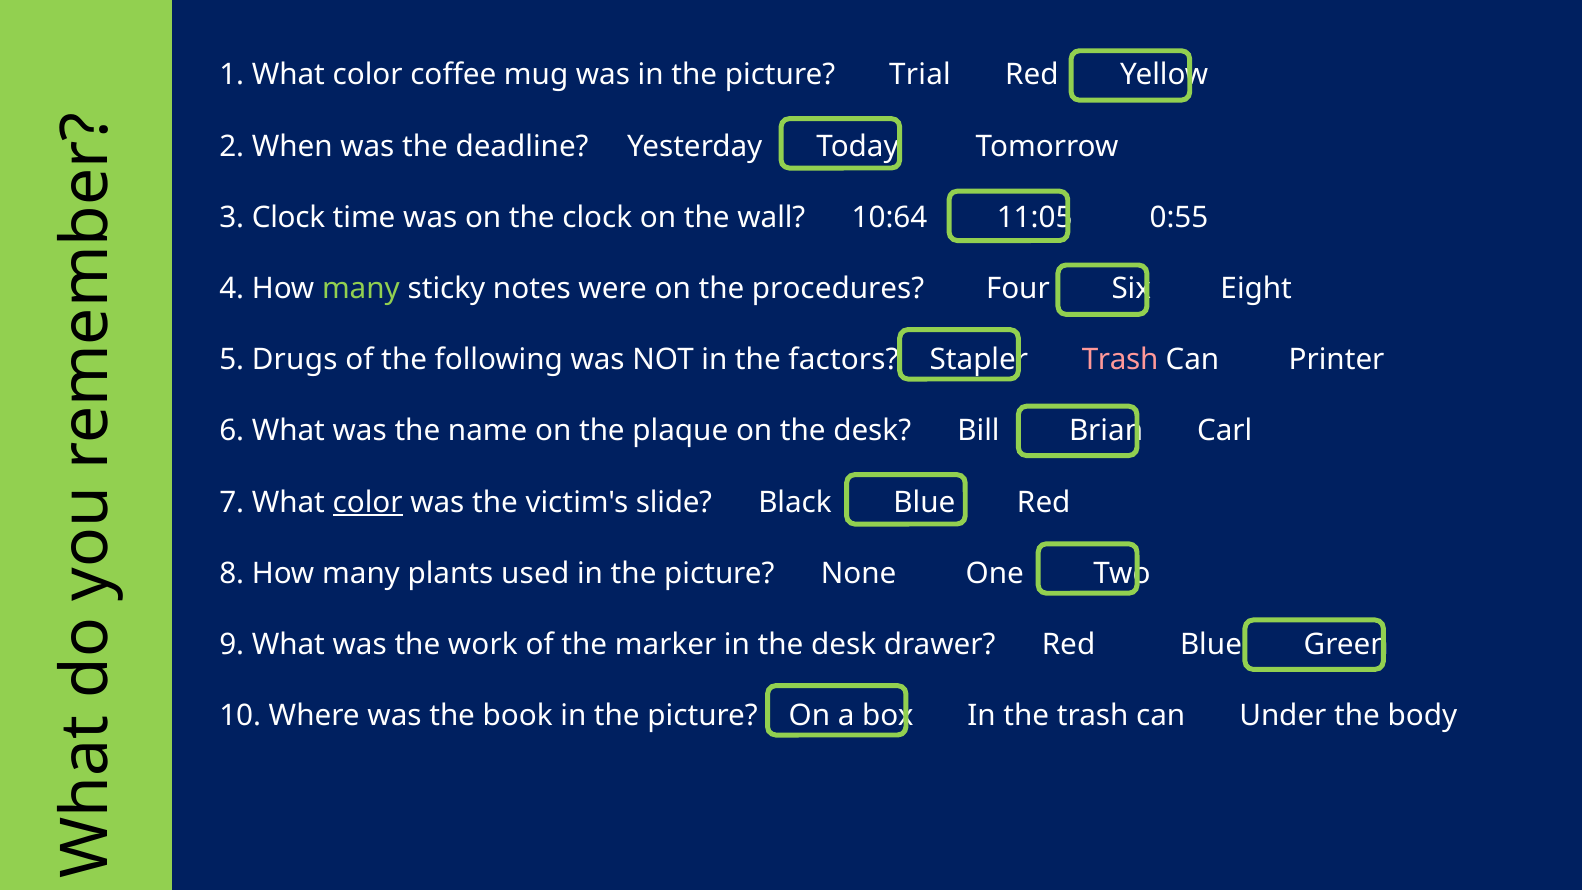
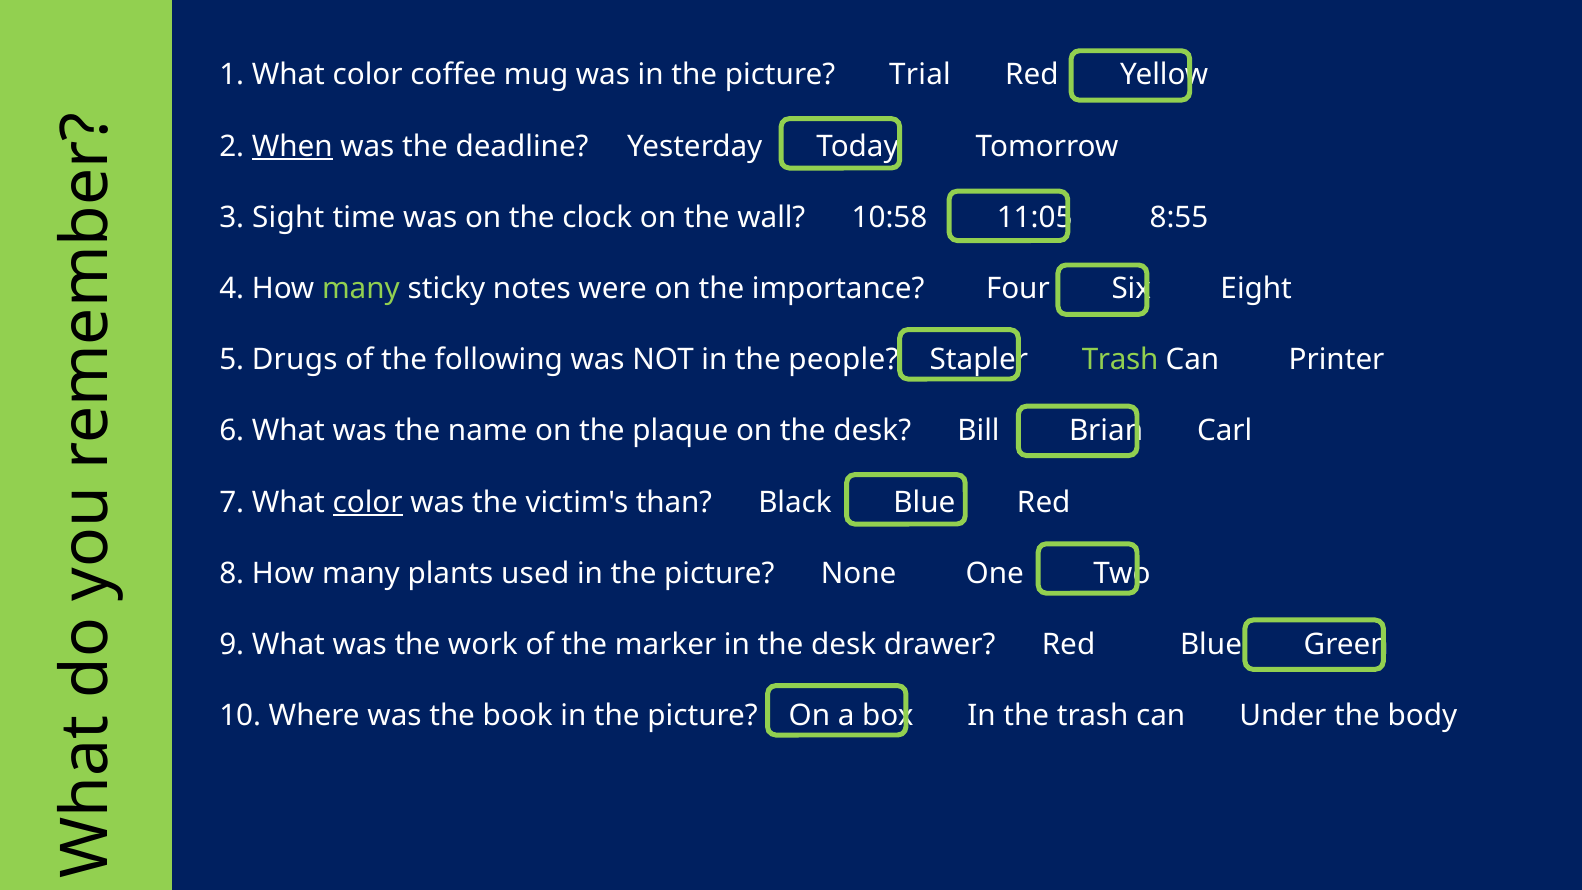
When underline: none -> present (292, 146)
3 Clock: Clock -> Sight (288, 218)
10:64: 10:64 -> 10:58 (889, 218)
0:55: 0:55 -> 8:55 (1179, 218)
procedures: procedures -> importance (838, 289)
factors: factors -> people (843, 360)
Trash colour: pink -> light green (1120, 360)
slide: slide -> than (674, 502)
